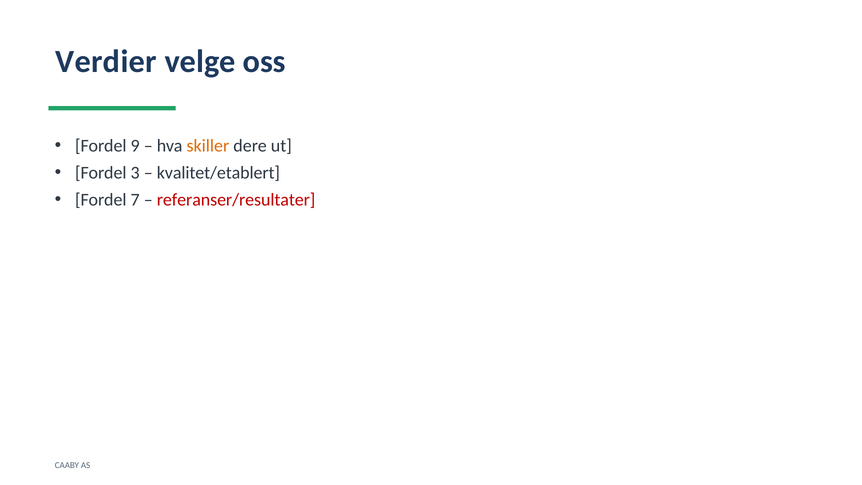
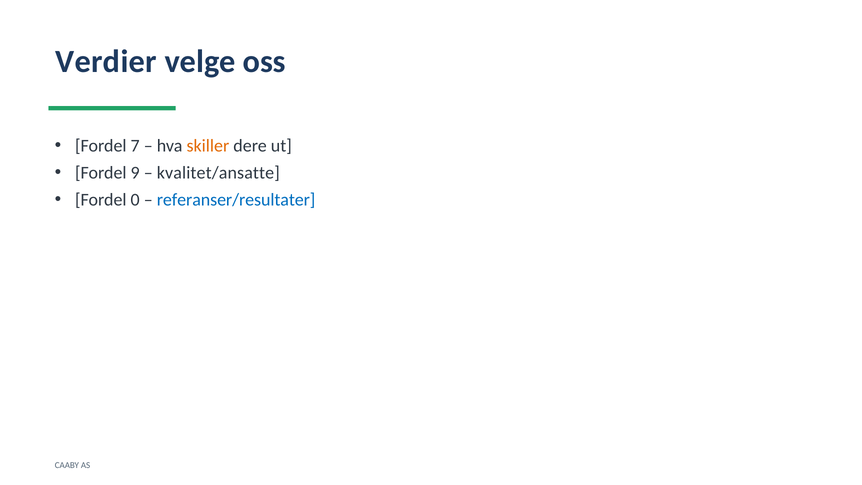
9: 9 -> 7 (135, 146)
3: 3 -> 9 (135, 173)
kvalitet/etablert: kvalitet/etablert -> kvalitet/ansatte (218, 173)
7: 7 -> 0 (135, 200)
referanser/resultater colour: red -> blue (236, 200)
